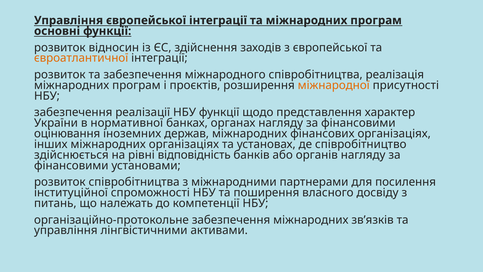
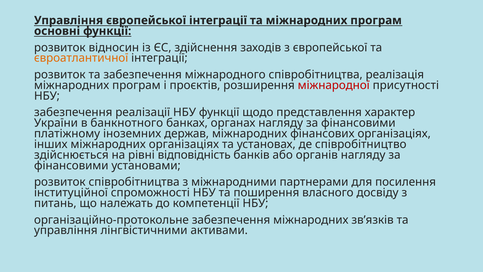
міжнародної colour: orange -> red (334, 85)
нормативної: нормативної -> банкнотного (127, 123)
оцінювання: оцінювання -> платіжному (67, 134)
